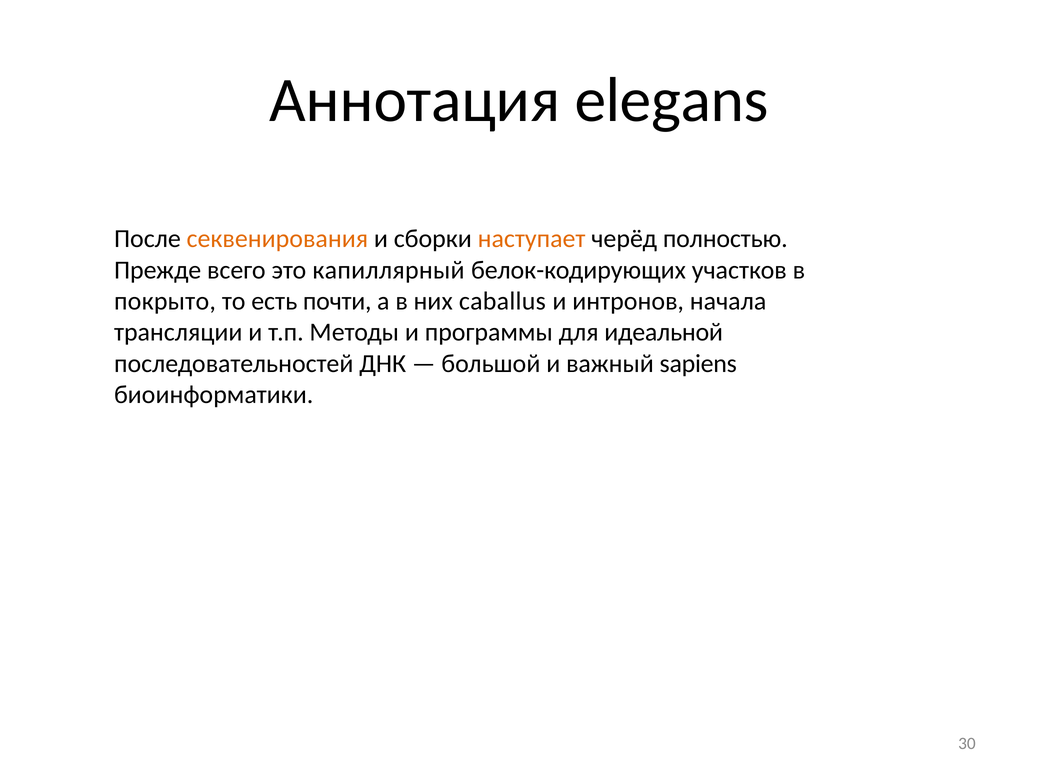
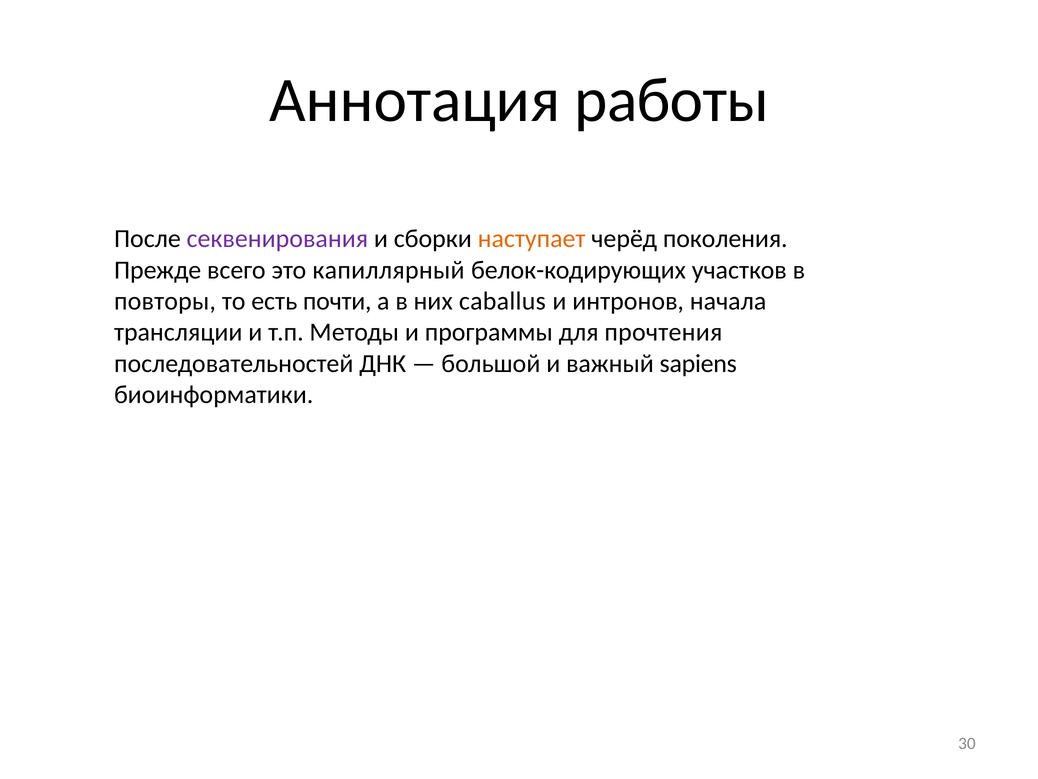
elegans: elegans -> работы (672, 100)
секвенирования colour: orange -> purple (277, 239)
полностью: полностью -> поколения (725, 239)
покрыто: покрыто -> повторы (165, 301)
идеальной: идеальной -> прочтения (663, 332)
